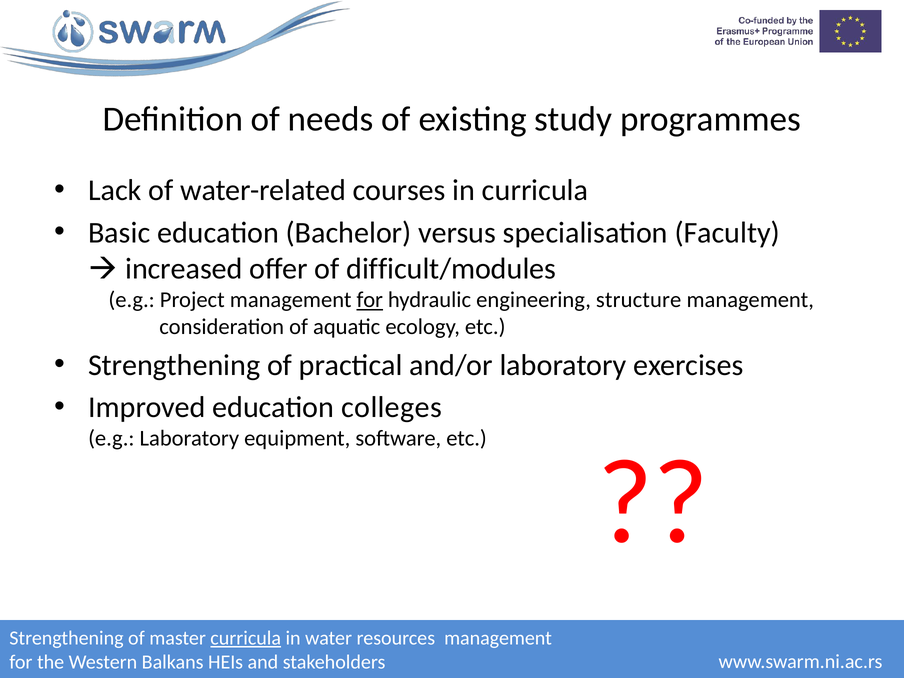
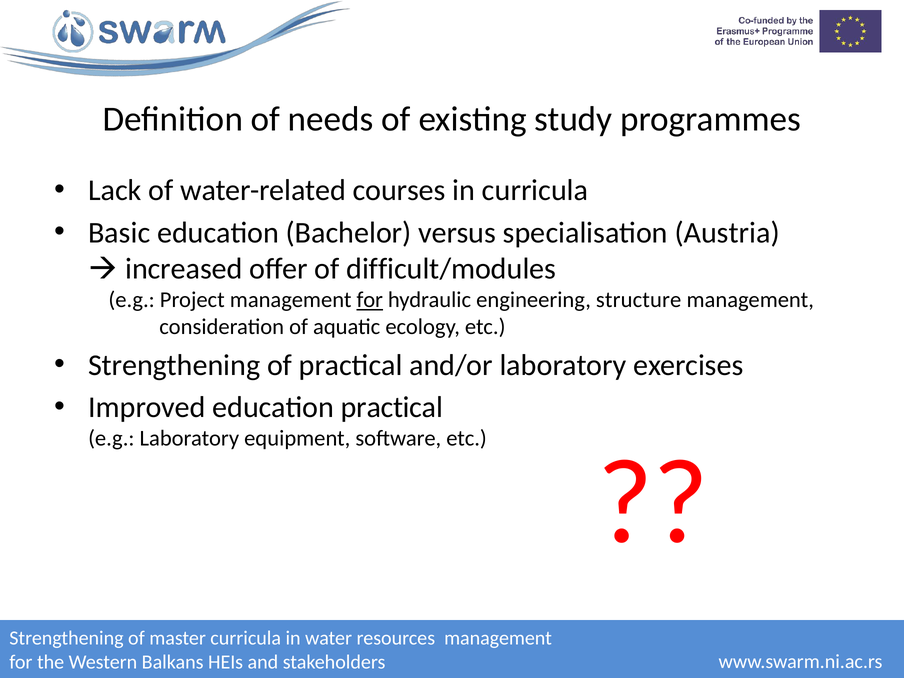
Faculty: Faculty -> Austria (727, 233)
education colleges: colleges -> practical (392, 407)
curricula underline: present -> none (246, 638)
